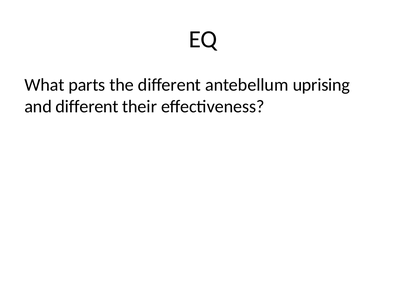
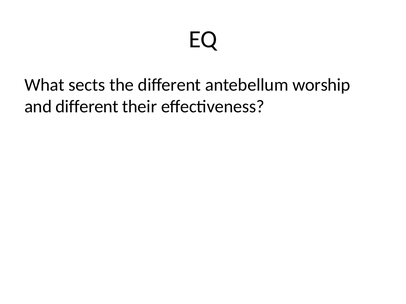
parts: parts -> sects (87, 85)
uprising: uprising -> worship (321, 85)
